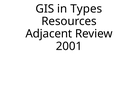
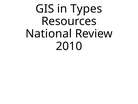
Adjacent: Adjacent -> National (49, 34)
2001: 2001 -> 2010 (69, 46)
